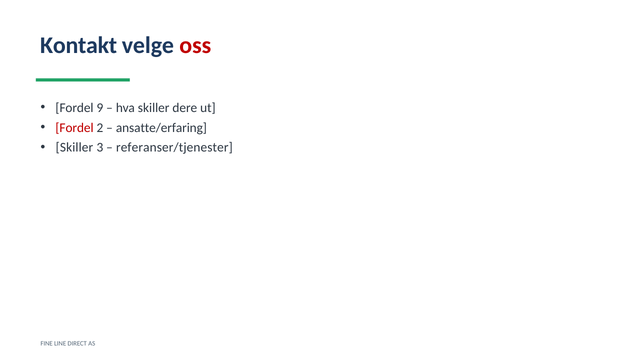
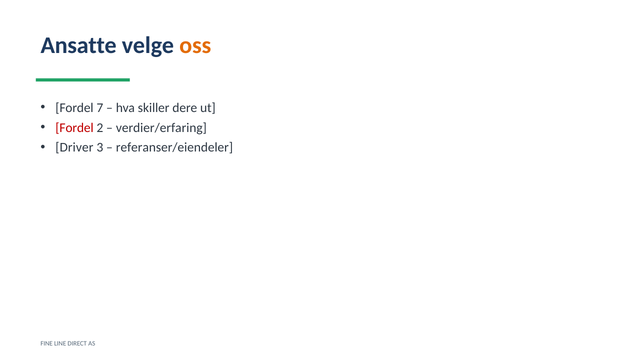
Kontakt: Kontakt -> Ansatte (79, 45)
oss colour: red -> orange (195, 45)
9: 9 -> 7 (100, 108)
ansatte/erfaring: ansatte/erfaring -> verdier/erfaring (161, 128)
Skiller: Skiller -> Driver (74, 148)
referanser/tjenester: referanser/tjenester -> referanser/eiendeler (174, 148)
